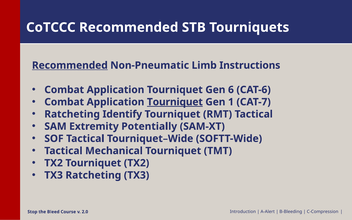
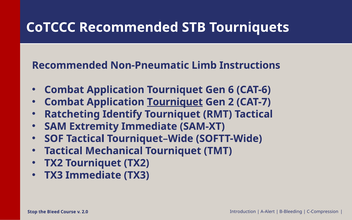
Recommended underline: present -> none (70, 65)
1: 1 -> 2 (231, 102)
Extremity Potentially: Potentially -> Immediate (149, 126)
TX3 Ratcheting: Ratcheting -> Immediate (93, 175)
